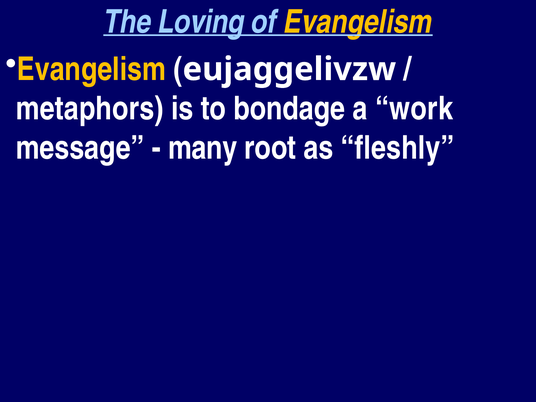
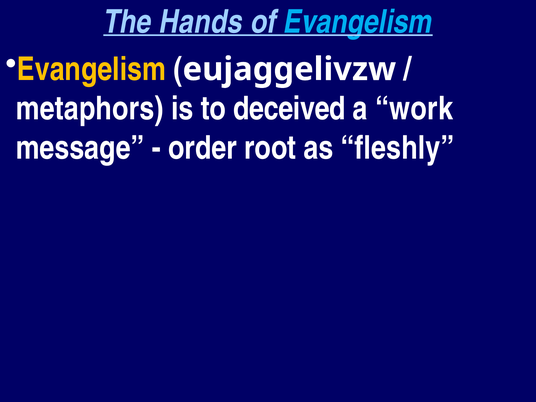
Loving: Loving -> Hands (201, 22)
Evangelism colour: yellow -> light blue (358, 22)
bondage: bondage -> deceived (289, 109)
many: many -> order (203, 148)
